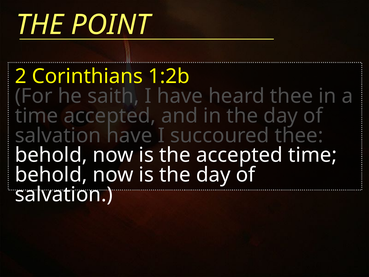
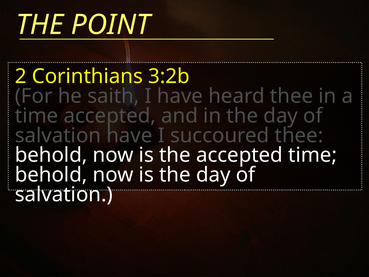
1:2b: 1:2b -> 3:2b (169, 76)
